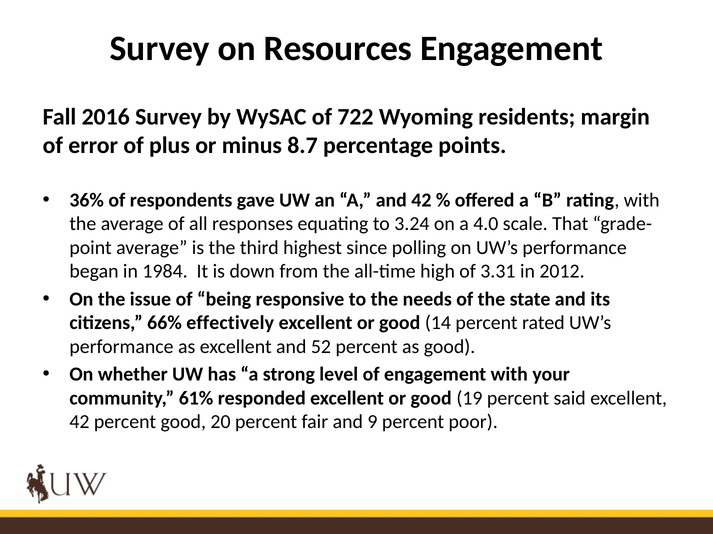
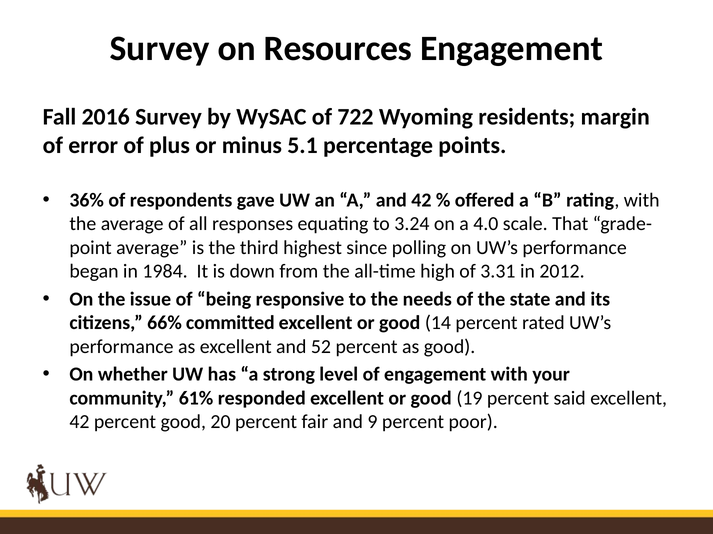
8.7: 8.7 -> 5.1 (303, 146)
effectively: effectively -> committed (230, 323)
